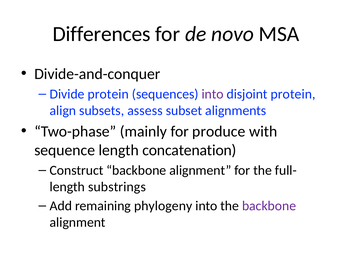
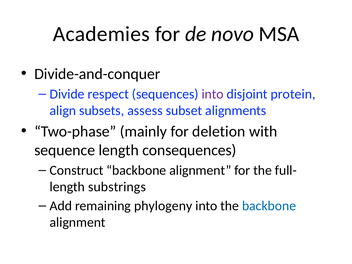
Differences: Differences -> Academies (101, 34)
Divide protein: protein -> respect (108, 94)
produce: produce -> deletion (219, 131)
concatenation: concatenation -> consequences (189, 150)
backbone colour: purple -> blue (269, 206)
